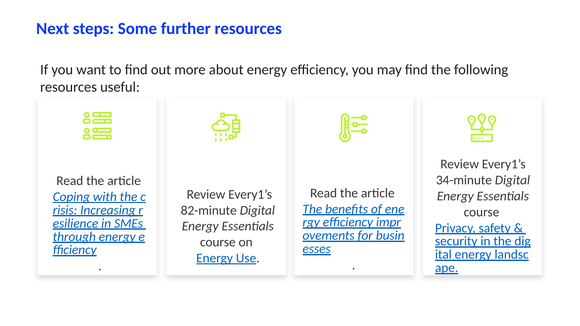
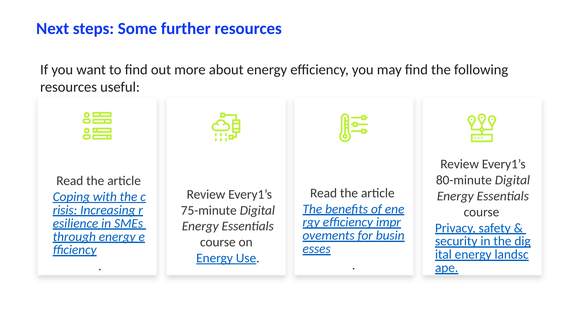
34-minute: 34-minute -> 80-minute (464, 180)
82-minute: 82-minute -> 75-minute (209, 210)
